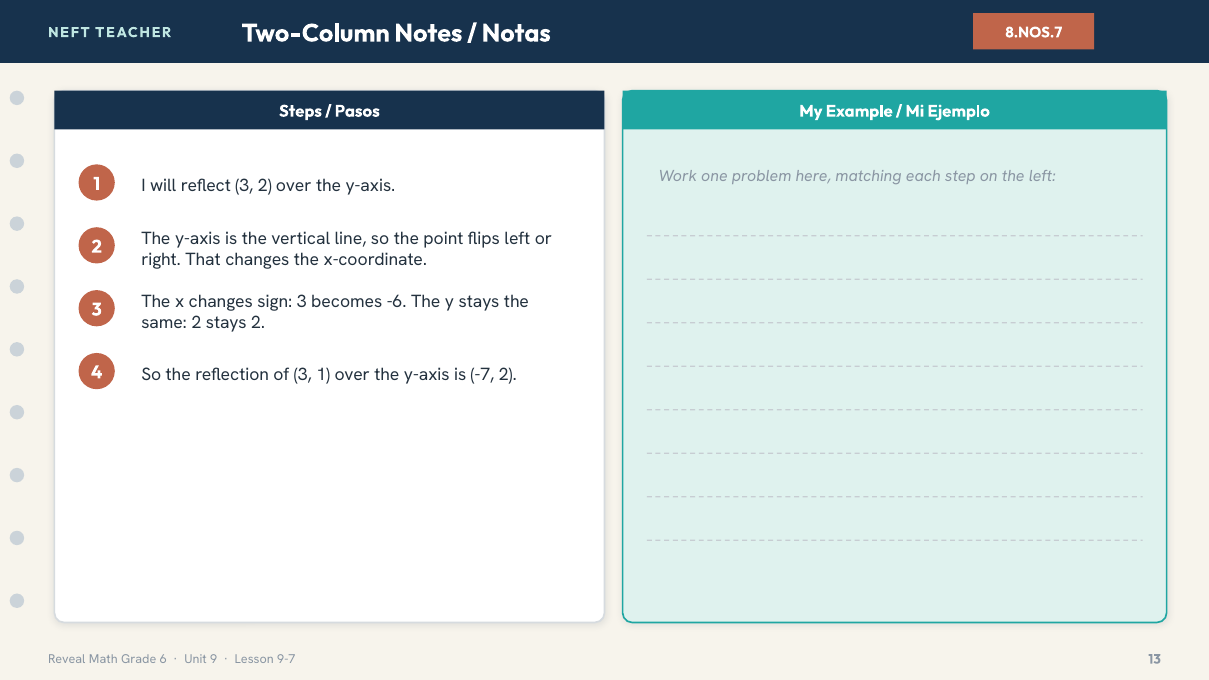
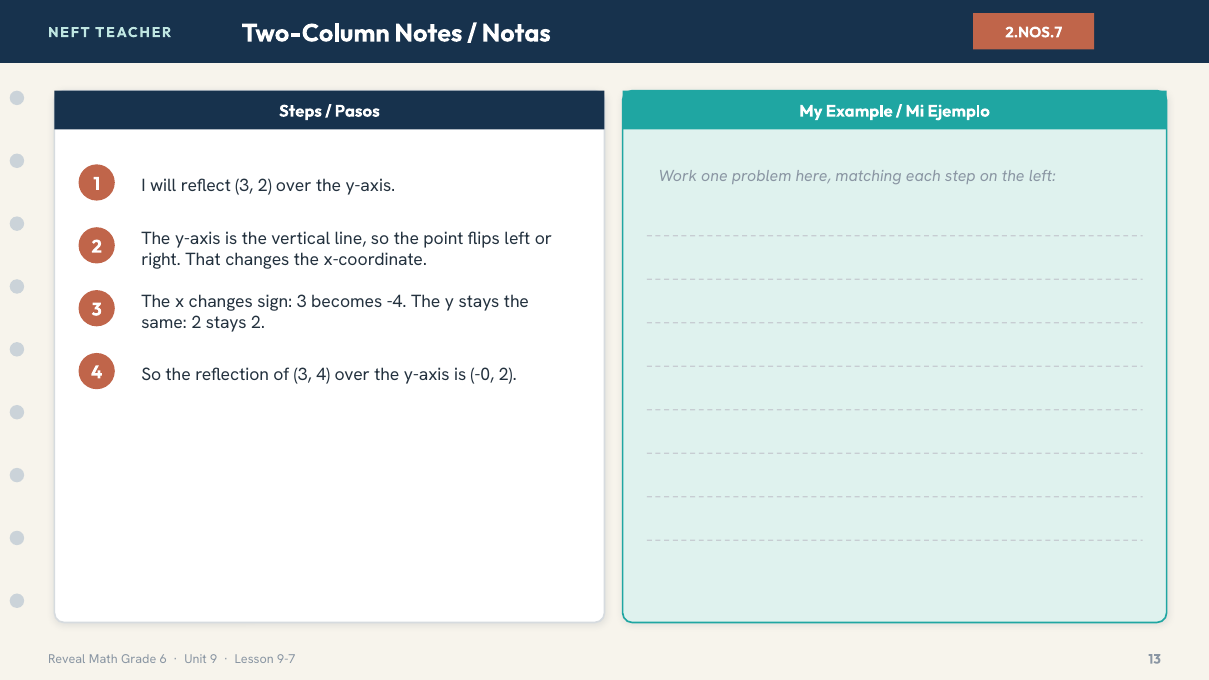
8.NOS.7: 8.NOS.7 -> 2.NOS.7 (1034, 32)
-6: -6 -> -4 (397, 301)
3 1: 1 -> 4 (323, 375)
-7: -7 -> -0 (483, 375)
